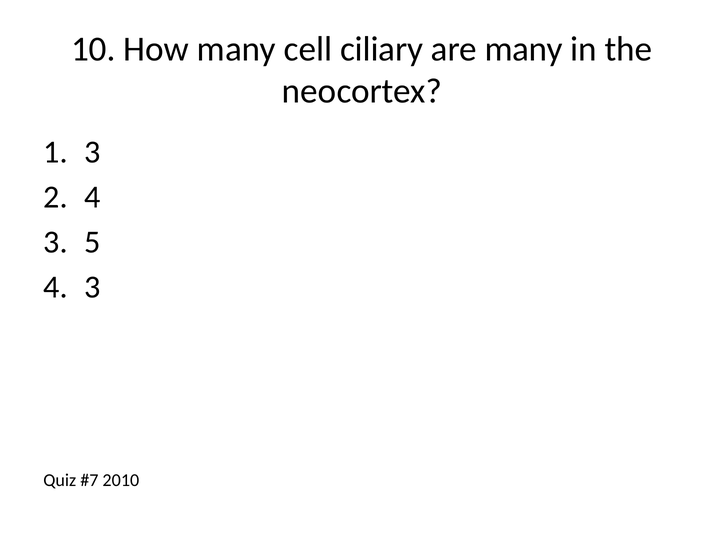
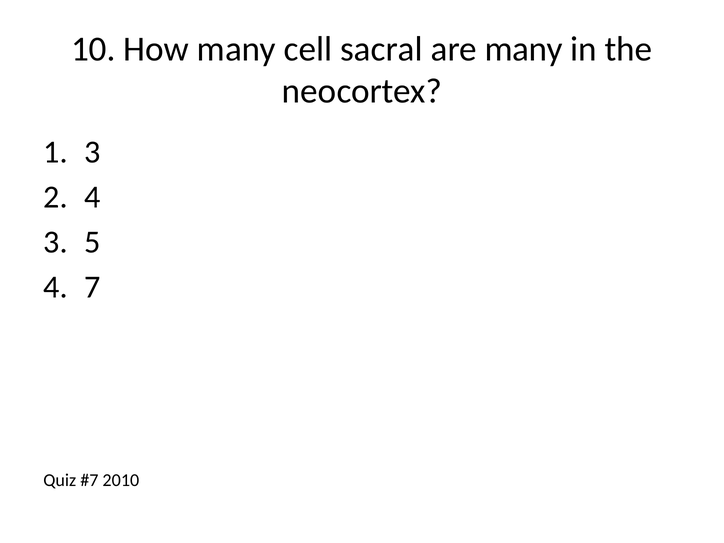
ciliary: ciliary -> sacral (381, 49)
3: 3 -> 7 (92, 287)
